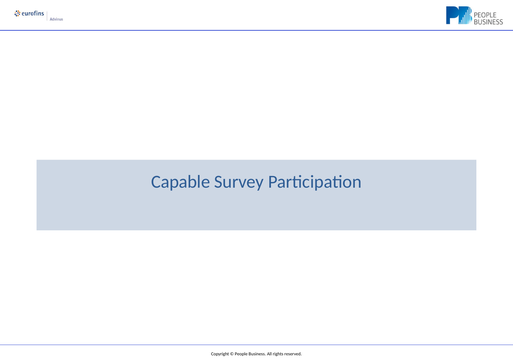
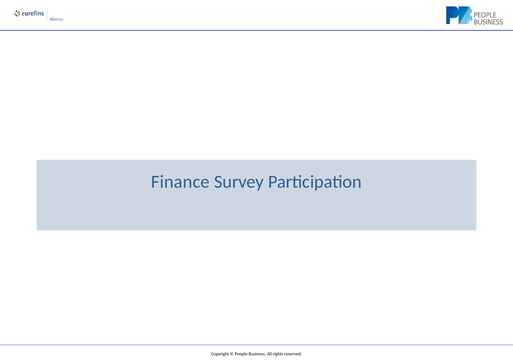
Capable: Capable -> Finance (180, 182)
